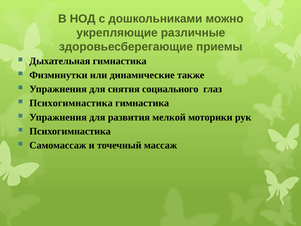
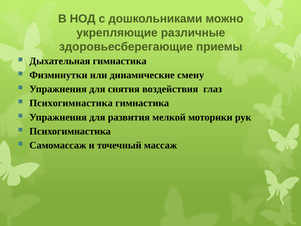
также: также -> смену (191, 75)
социального: социального -> воздействия (170, 89)
